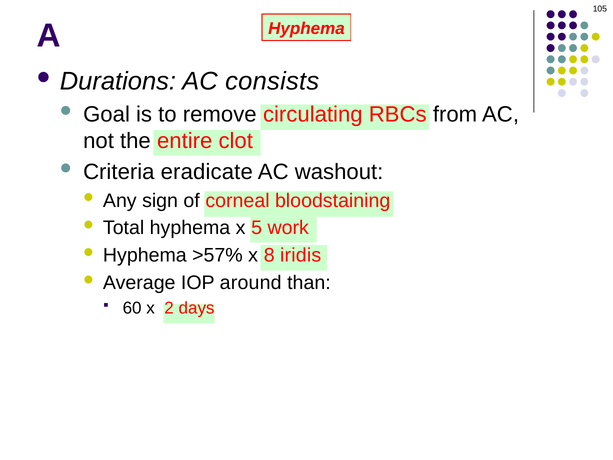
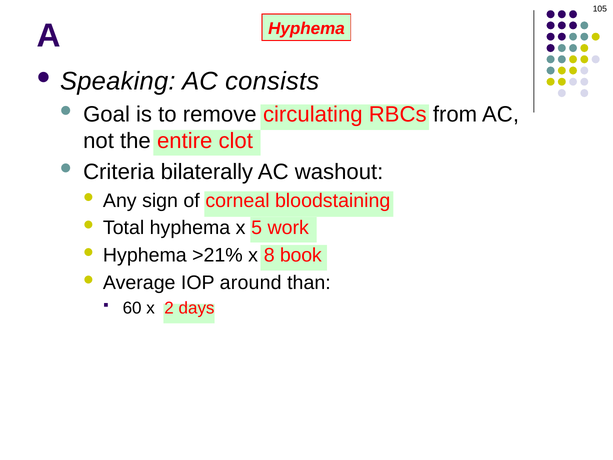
Durations: Durations -> Speaking (118, 81)
eradicate: eradicate -> bilaterally (207, 172)
>57%: >57% -> >21% (217, 255)
iridis: iridis -> book (301, 255)
